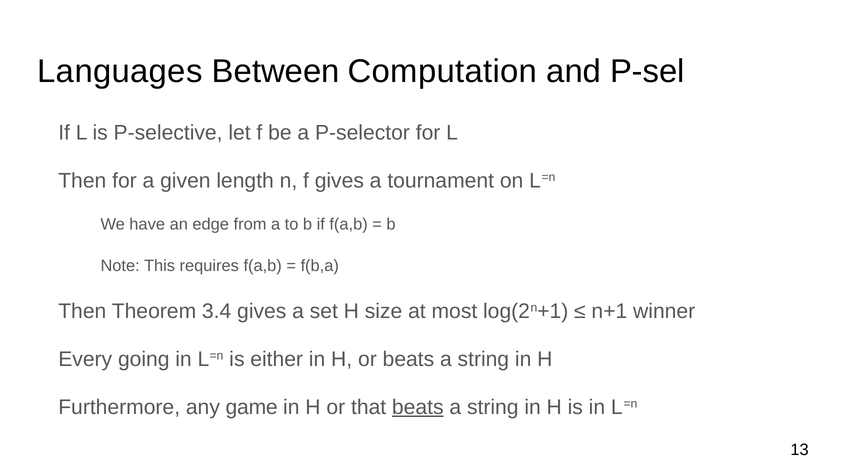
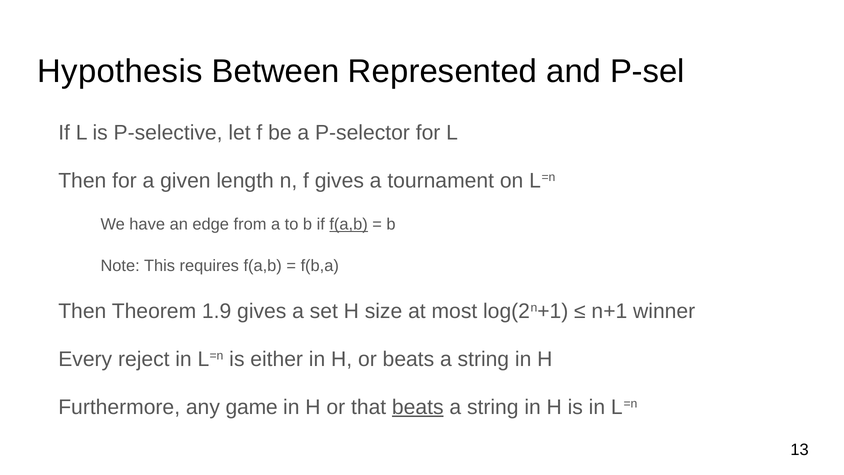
Languages: Languages -> Hypothesis (120, 72)
Computation: Computation -> Represented (443, 72)
f(a,b underline: none -> present (349, 224)
3.4: 3.4 -> 1.9 (217, 311)
going: going -> reject (144, 359)
